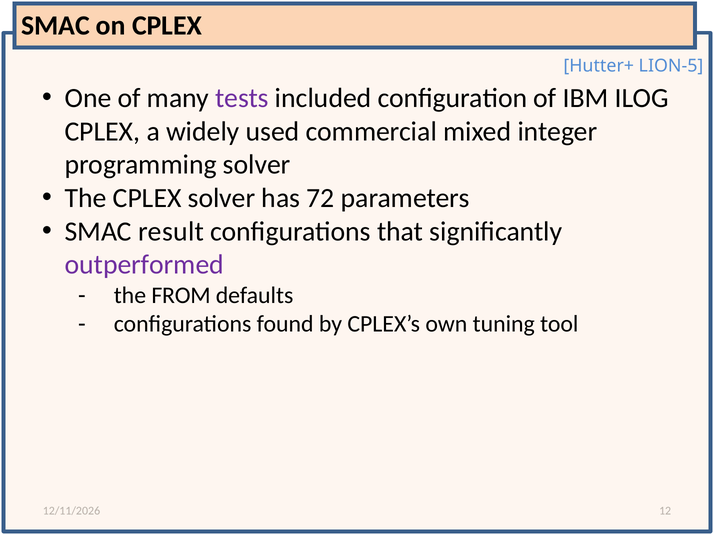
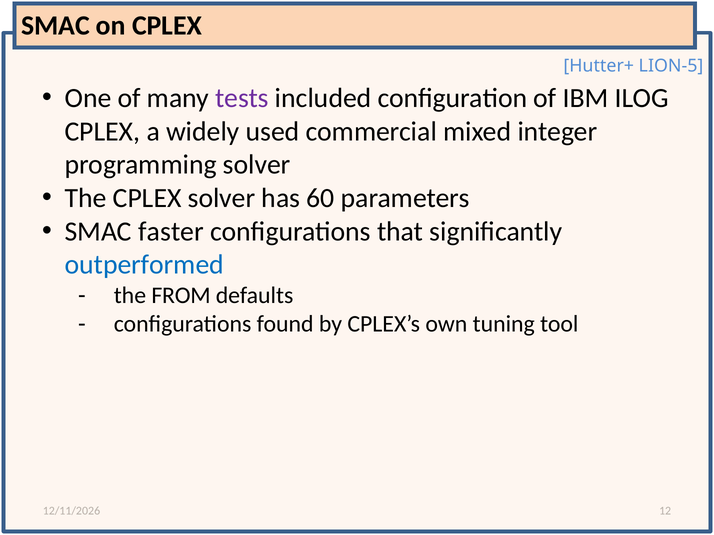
72: 72 -> 60 (320, 198)
result: result -> faster (171, 232)
outperformed colour: purple -> blue (144, 265)
